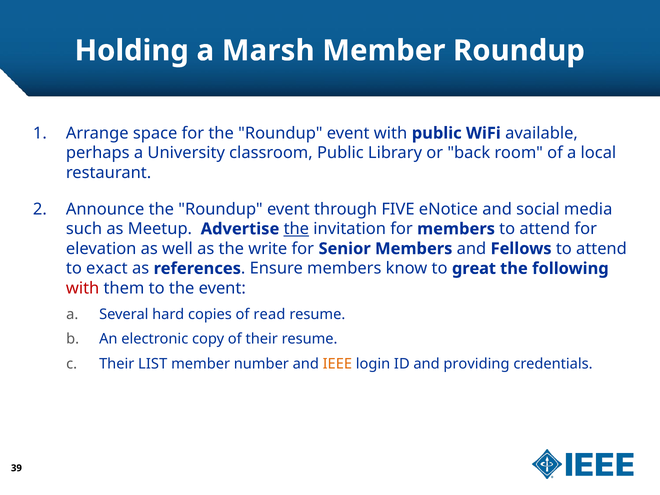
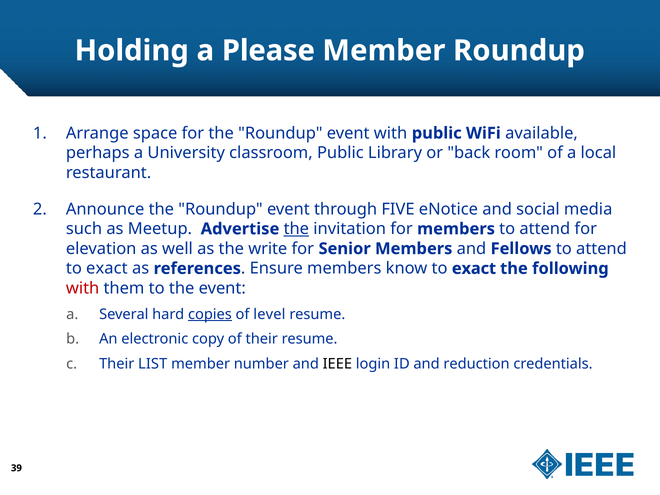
Marsh: Marsh -> Please (268, 51)
know to great: great -> exact (474, 268)
copies underline: none -> present (210, 314)
read: read -> level (269, 314)
IEEE colour: orange -> black (337, 364)
providing: providing -> reduction (477, 364)
